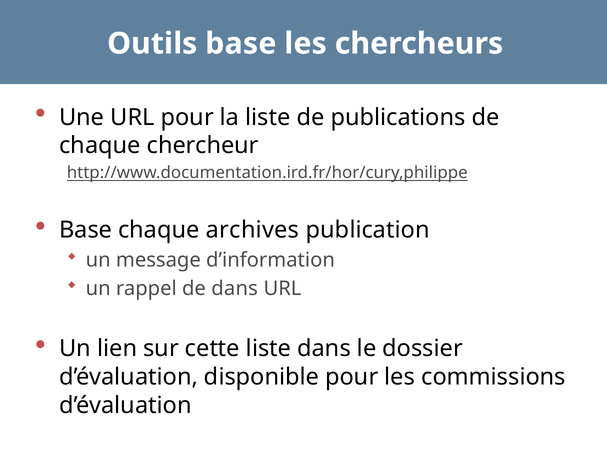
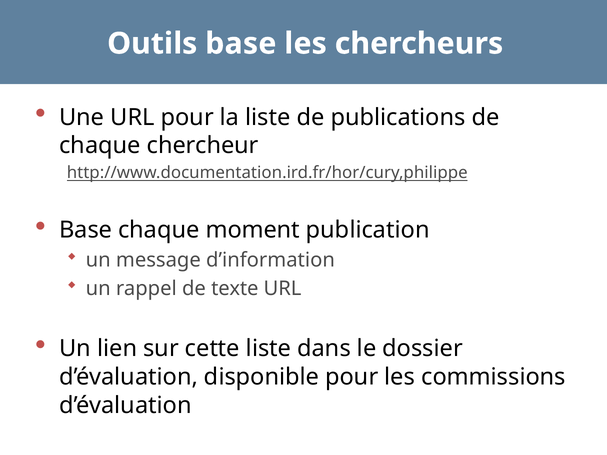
archives: archives -> moment (253, 230)
de dans: dans -> texte (235, 289)
